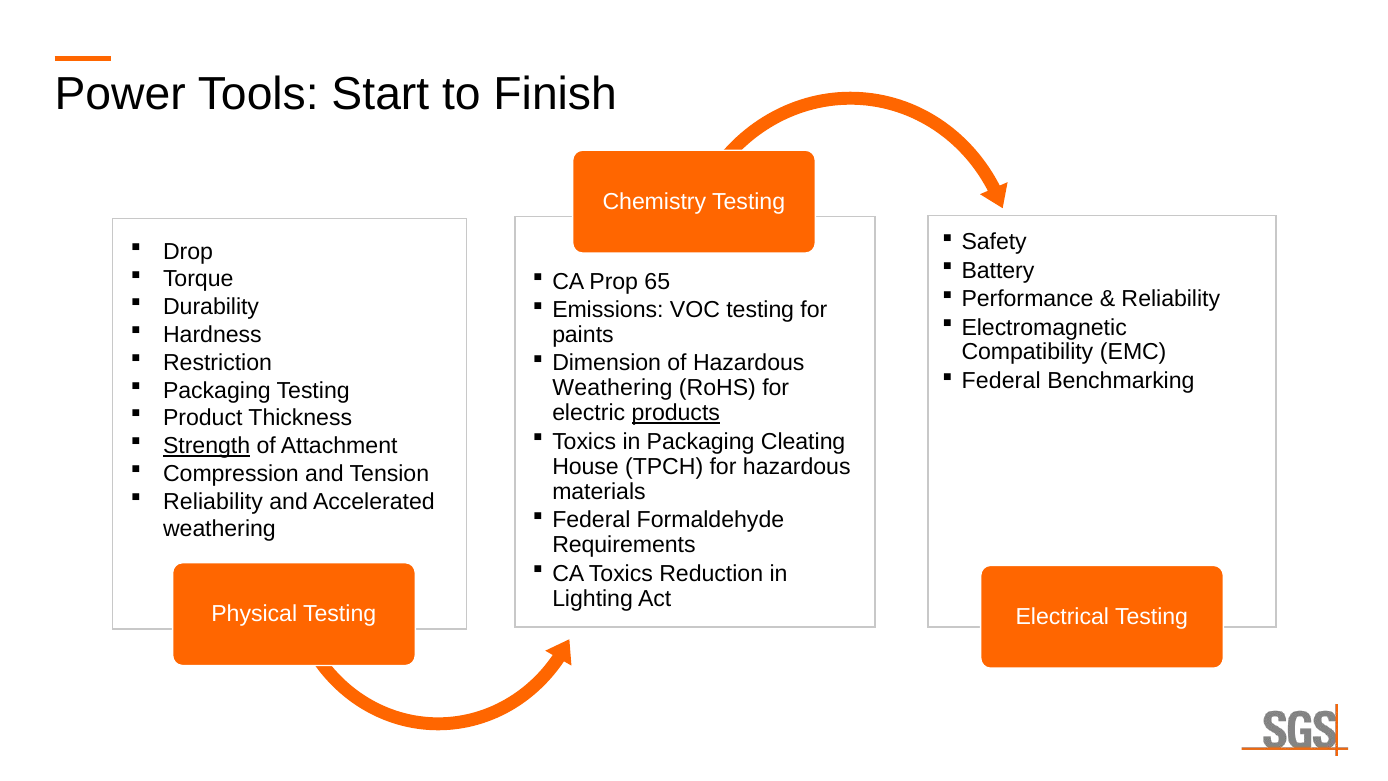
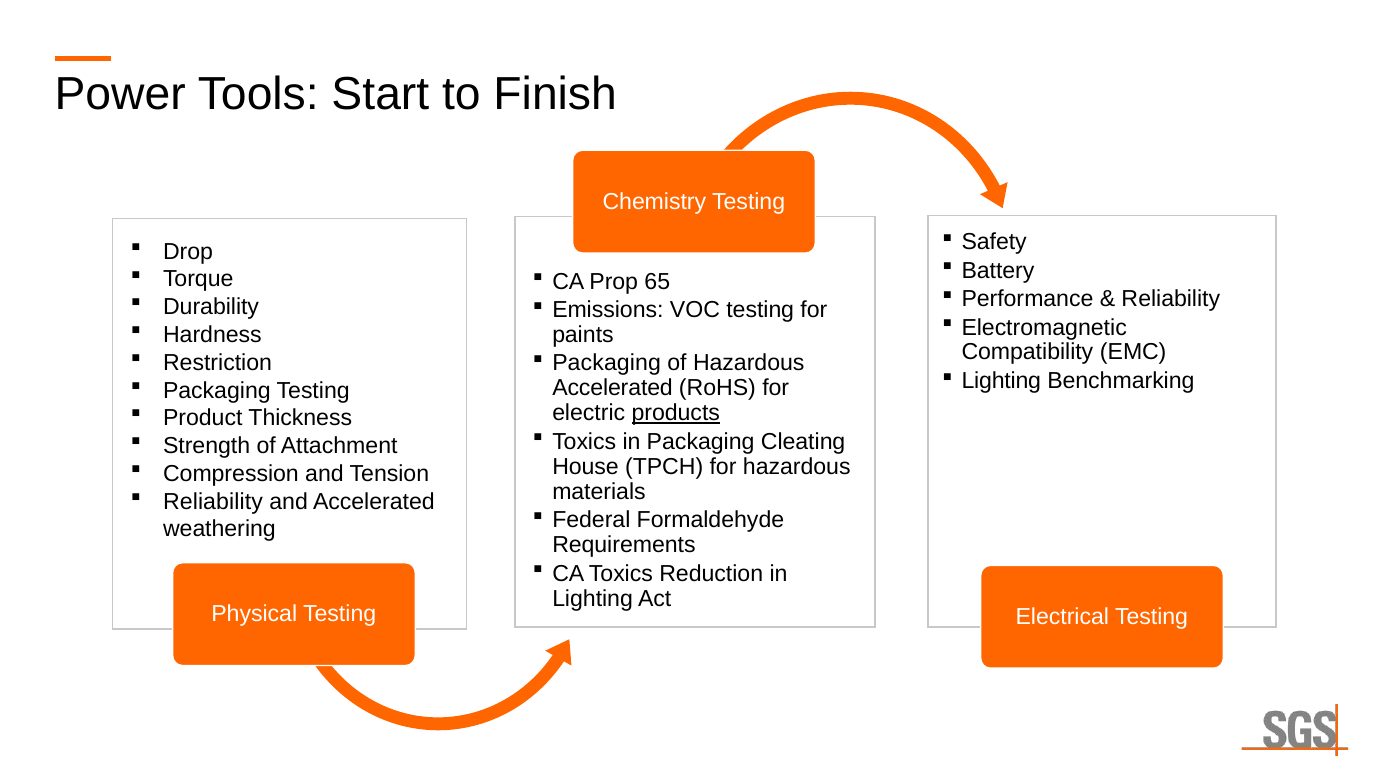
Dimension: Dimension -> Packaging (607, 363)
Federal: Federal -> Lighting (1001, 381)
Weathering: Weathering -> Accelerated (613, 388)
Strength underline: present -> none (207, 446)
